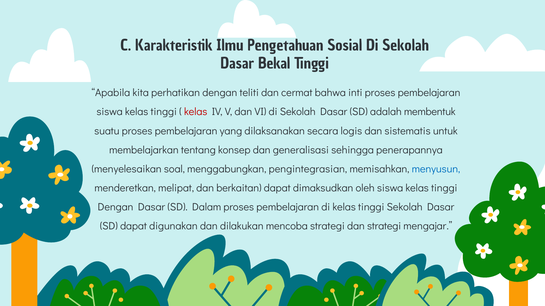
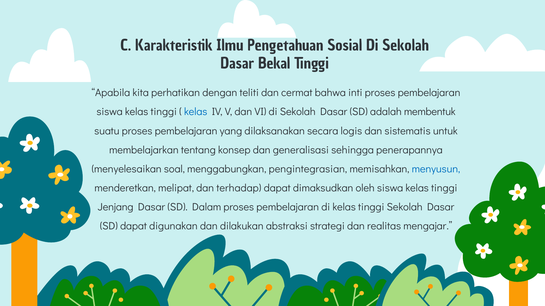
kelas colour: red -> blue (196, 112)
berkaitan: berkaitan -> terhadap (239, 188)
Dengan: Dengan -> Jenjang (116, 207)
mencoba: mencoba -> abstraksi (287, 226)
dan strategi: strategi -> realitas (384, 226)
